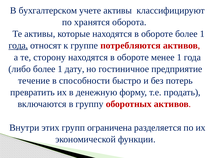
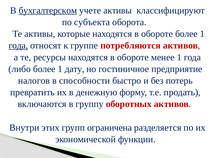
бухгалтерском underline: none -> present (48, 10)
хранятся: хранятся -> субъекта (92, 22)
сторону: сторону -> ресурсы (50, 57)
течение: течение -> налогов (34, 81)
